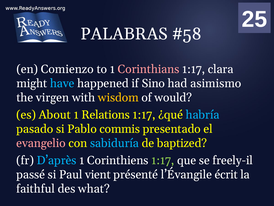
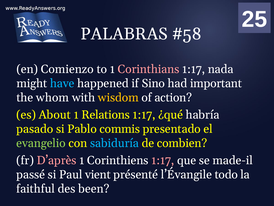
clara: clara -> nada (221, 69)
asimismo: asimismo -> important (216, 83)
virgen: virgen -> whom (53, 97)
would: would -> action (173, 97)
habría colour: light blue -> white (203, 114)
evangelio colour: pink -> light green (41, 143)
baptized: baptized -> combien (182, 143)
D’après colour: light blue -> pink (57, 160)
1:17 colour: light green -> pink (163, 160)
freely-il: freely-il -> made-il (233, 160)
écrit: écrit -> todo (226, 174)
what: what -> been (94, 188)
